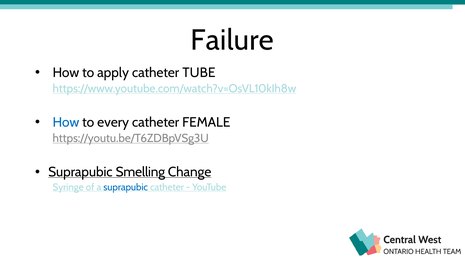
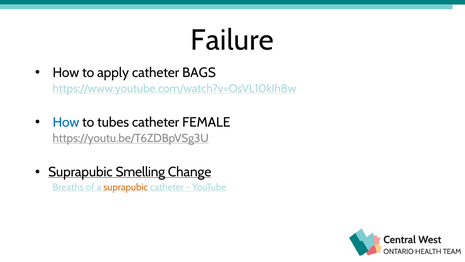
TUBE: TUBE -> BAGS (199, 73)
every: every -> tubes (113, 122)
Syringe: Syringe -> Breaths (68, 187)
suprapubic colour: blue -> orange (126, 187)
